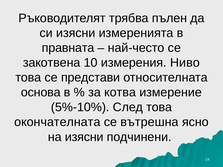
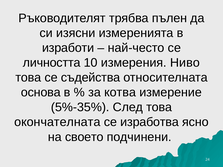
правната: правната -> изработи (68, 48)
закотвена: закотвена -> личността (52, 63)
представи: представи -> съдейства (91, 78)
5%-10%: 5%-10% -> 5%-35% (80, 107)
вътрешна: вътрешна -> изработва (150, 122)
на изясни: изясни -> своето (84, 137)
